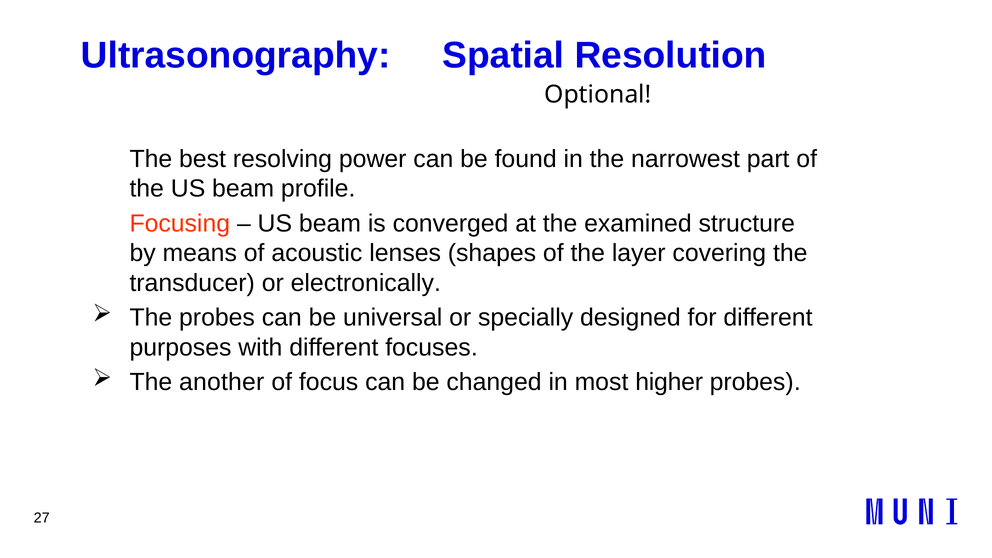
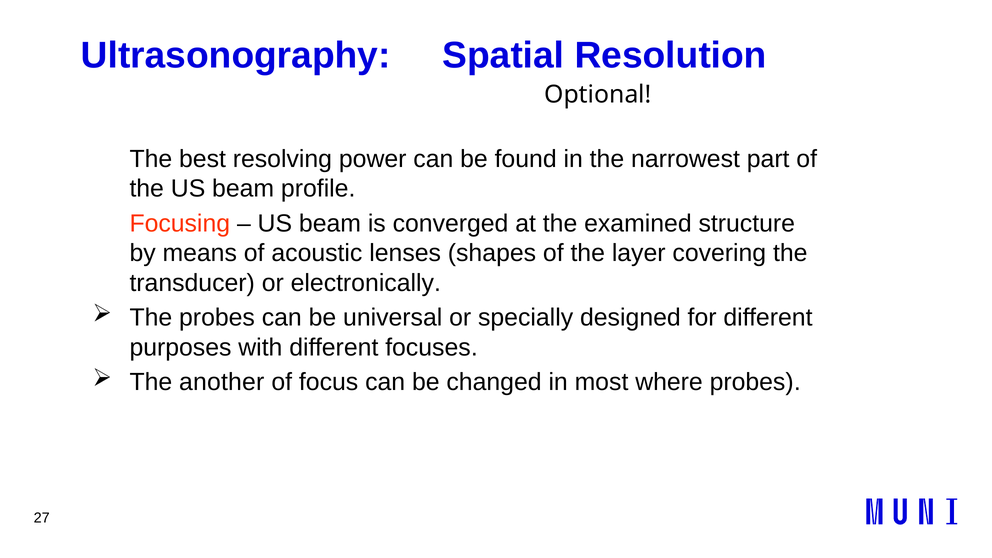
higher: higher -> where (669, 382)
